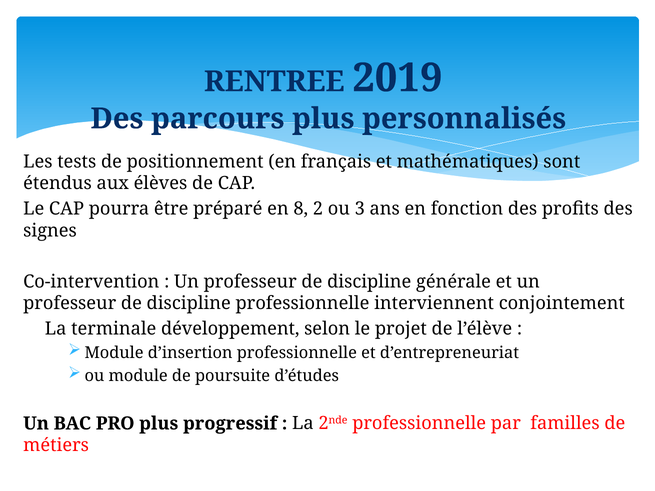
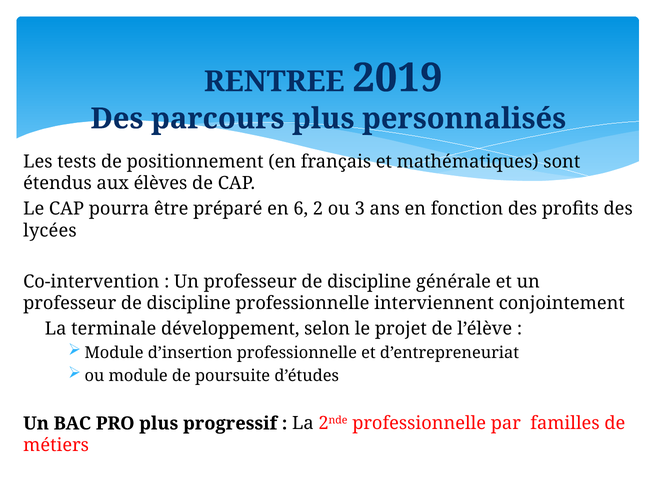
8: 8 -> 6 (301, 209)
signes: signes -> lycées (50, 231)
